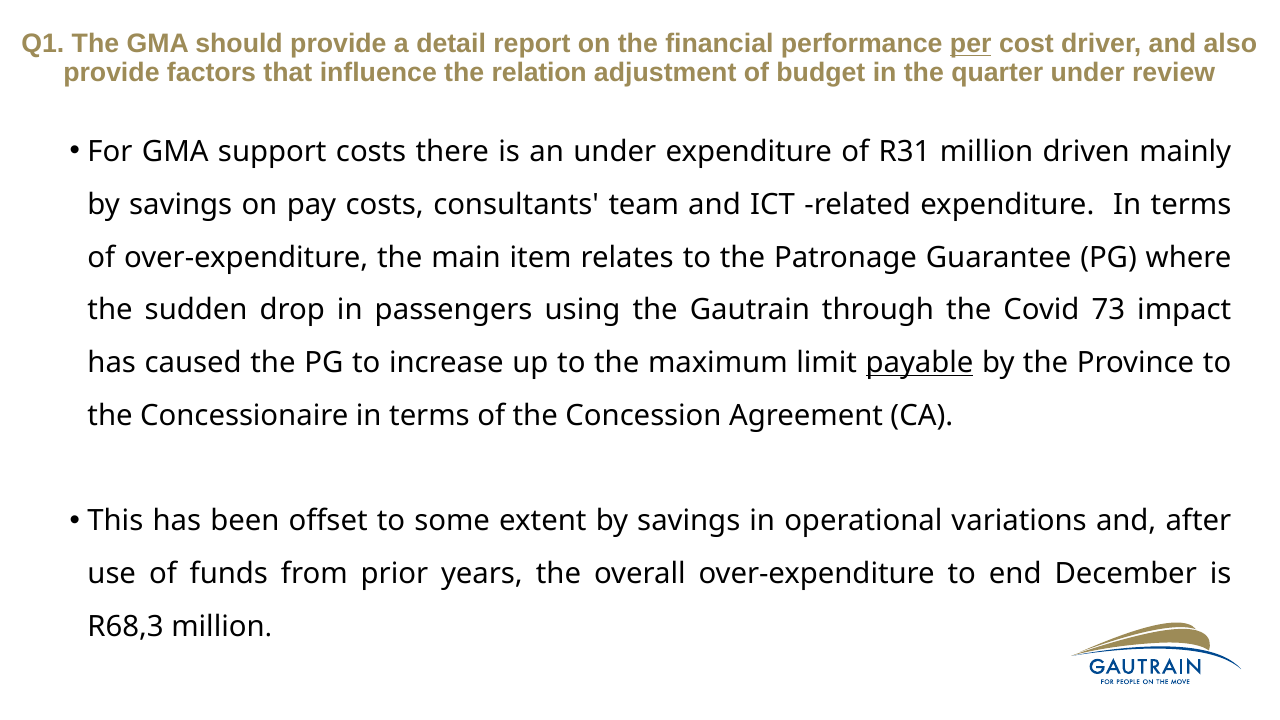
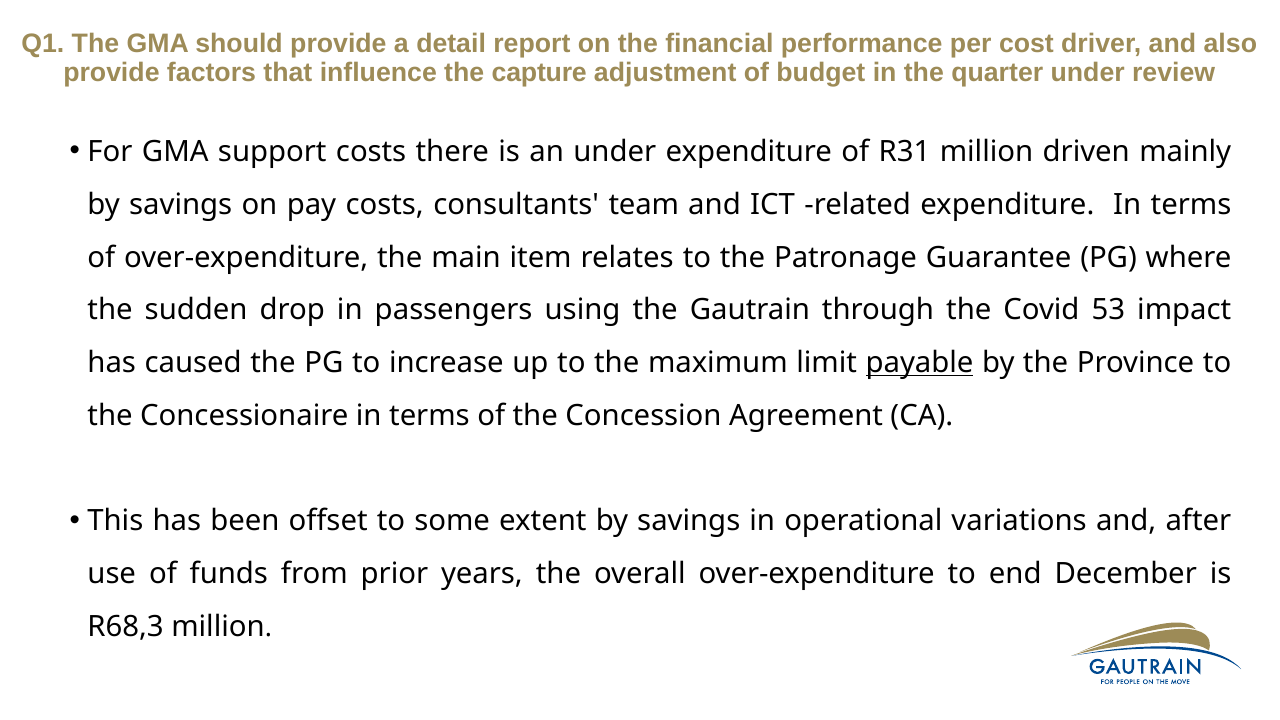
per underline: present -> none (971, 44)
relation: relation -> capture (539, 73)
73: 73 -> 53 (1108, 310)
